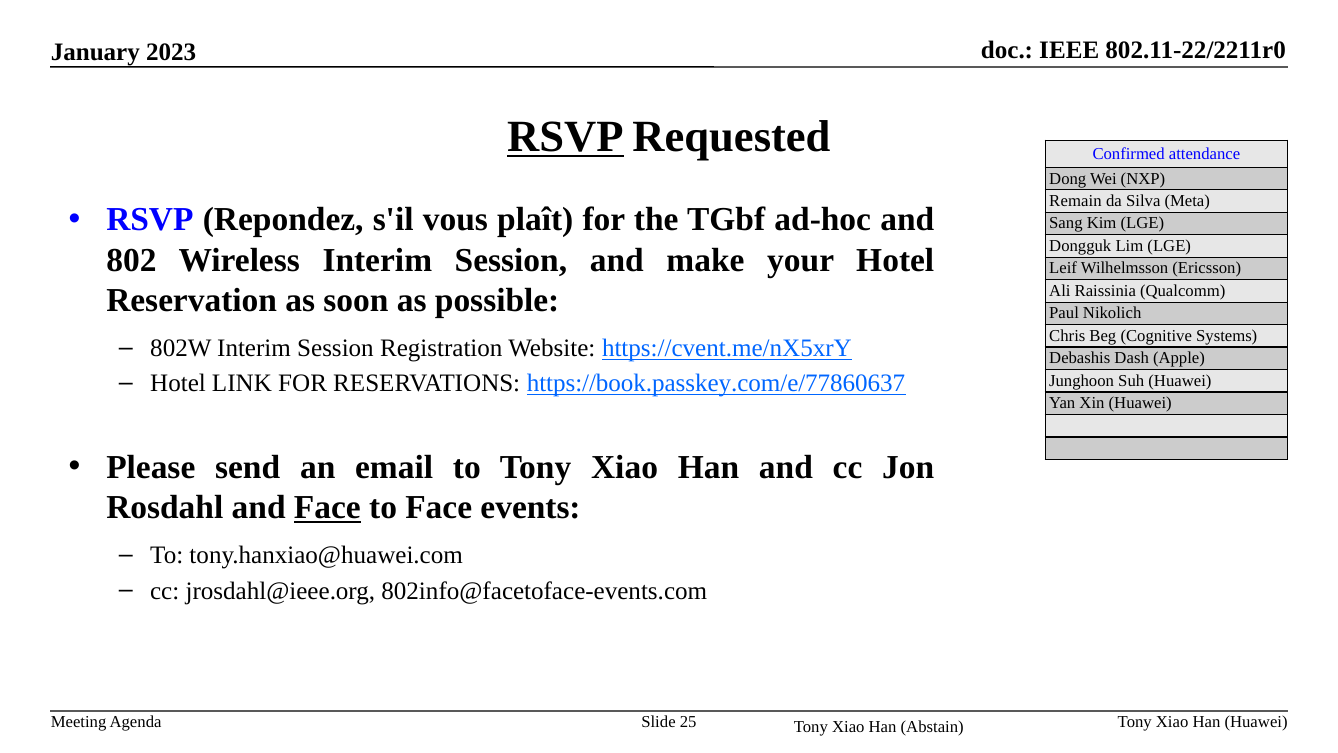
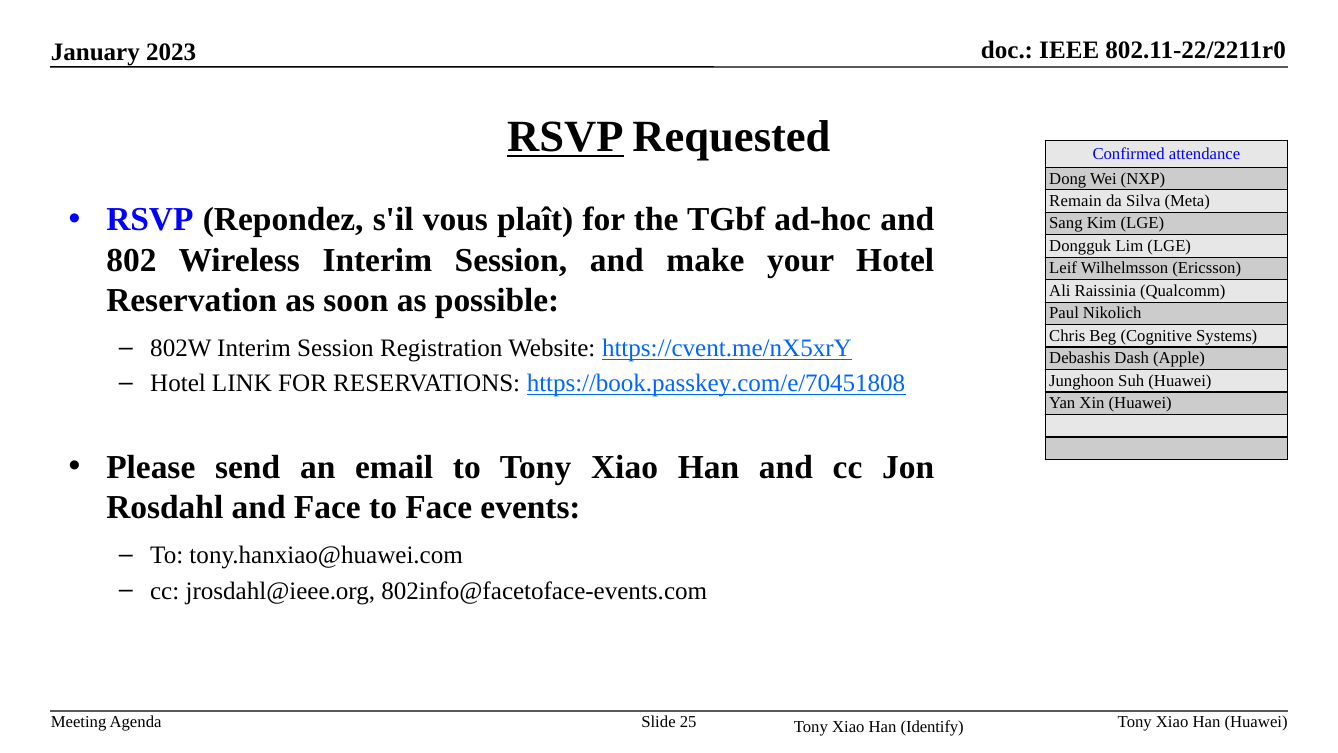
https://book.passkey.com/e/77860637: https://book.passkey.com/e/77860637 -> https://book.passkey.com/e/70451808 (716, 383)
Face underline: present -> none (327, 507)
Abstain: Abstain -> Identify (932, 727)
